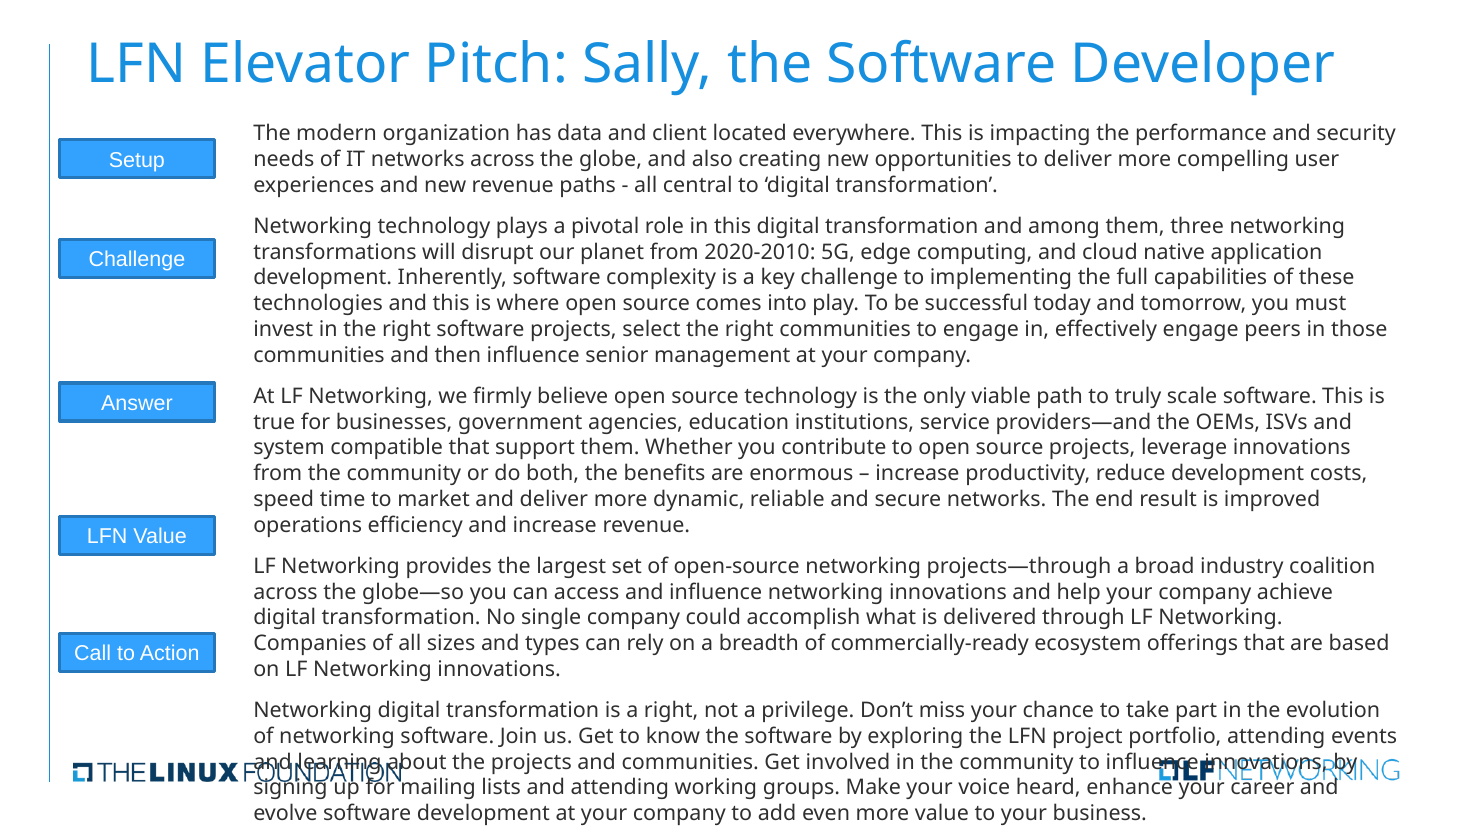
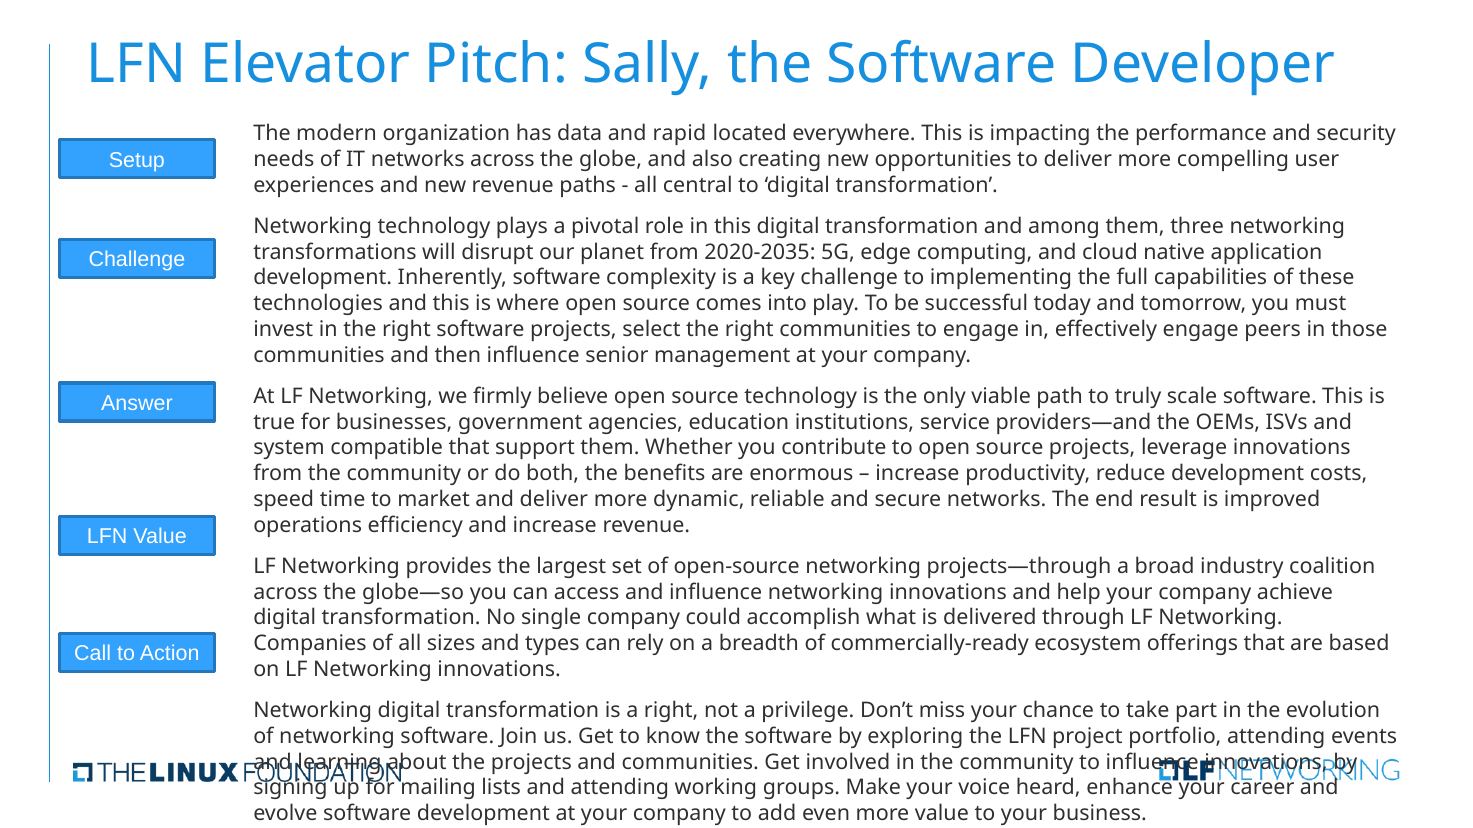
client: client -> rapid (679, 134)
2020-2010: 2020-2010 -> 2020-2035 (760, 252)
